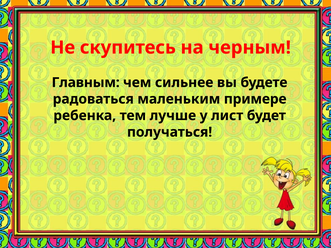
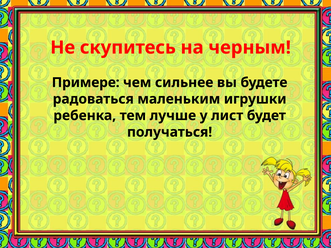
Главным: Главным -> Примере (86, 83)
примере: примере -> игрушки (255, 99)
